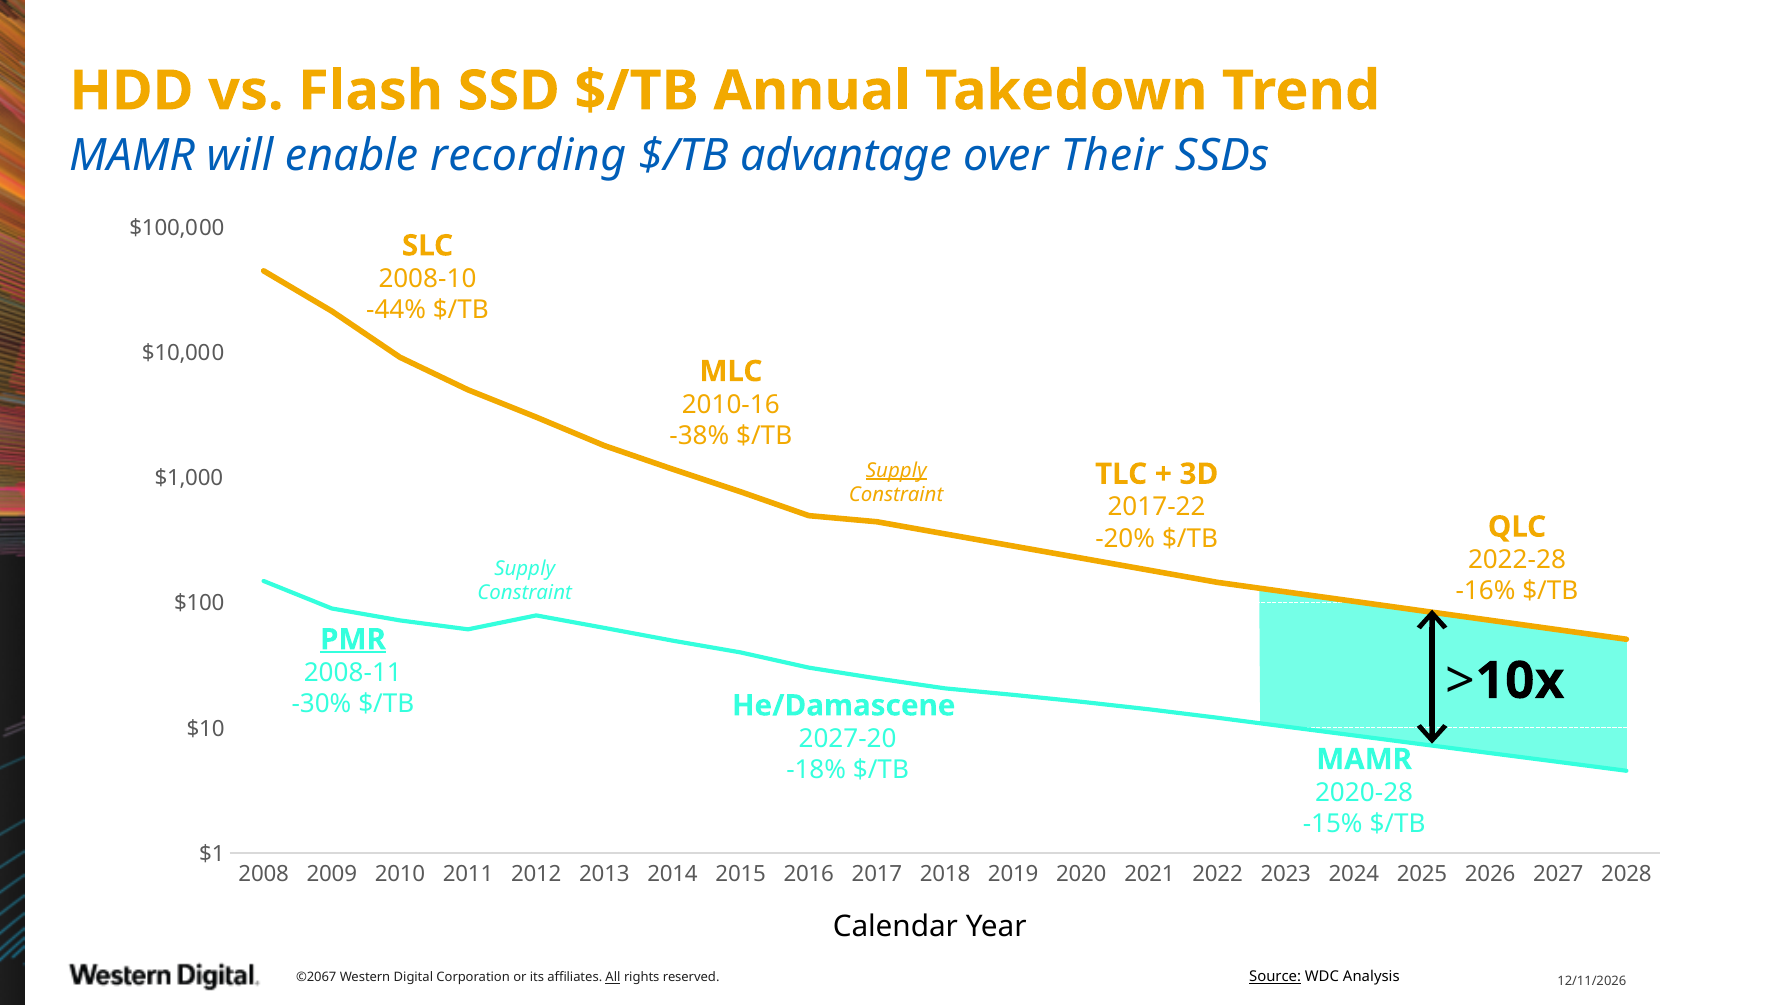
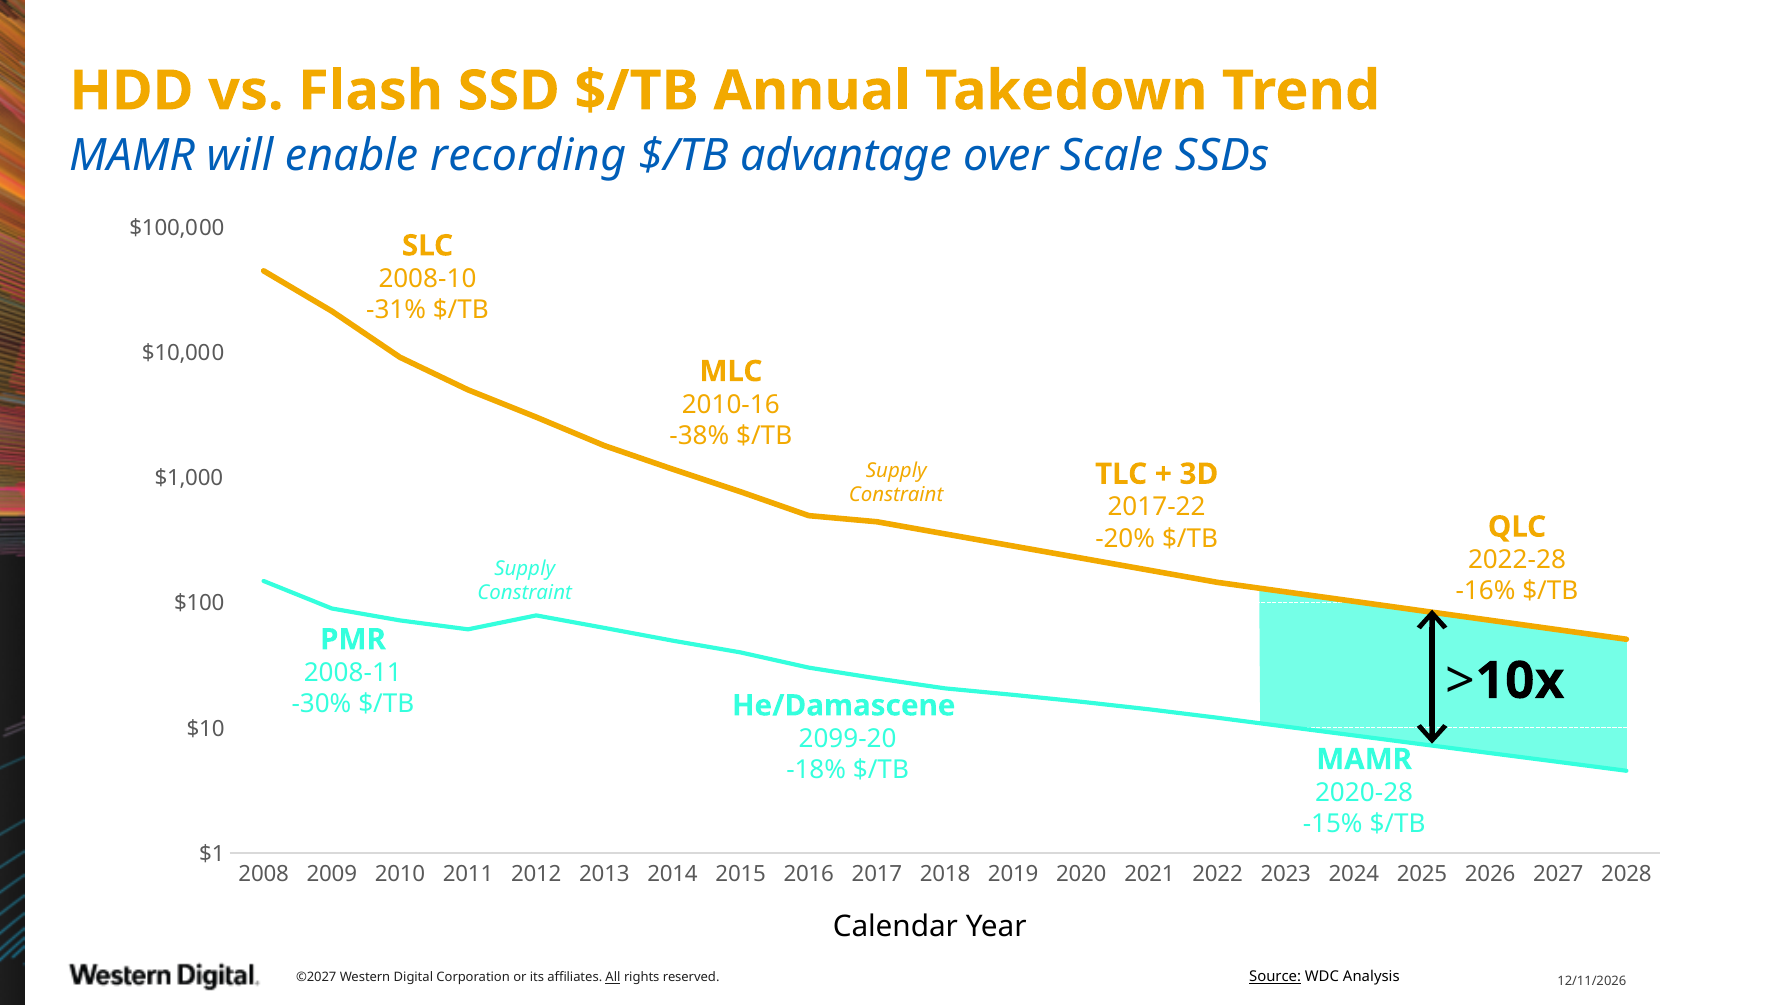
Their: Their -> Scale (1112, 156)
-44%: -44% -> -31% (396, 310)
Supply underline: present -> none (896, 470)
PMR underline: present -> none (353, 640)
2027-20: 2027-20 -> 2099-20 (848, 739)
©2067: ©2067 -> ©2027 (316, 978)
